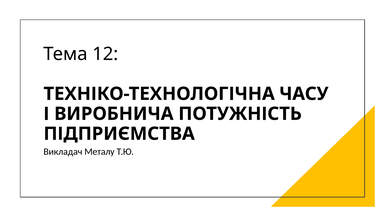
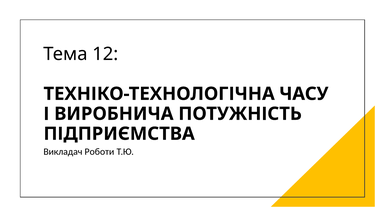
Металу: Металу -> Роботи (99, 151)
